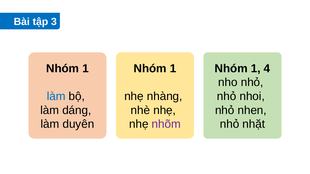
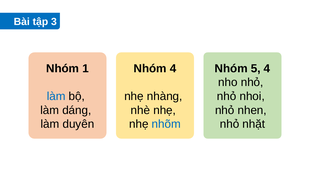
1: 1 -> 4 (173, 69)
1: 1 -> 5 (256, 69)
nhõm colour: purple -> blue (166, 124)
